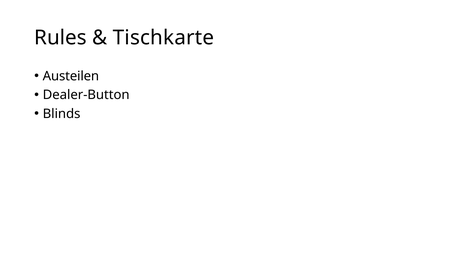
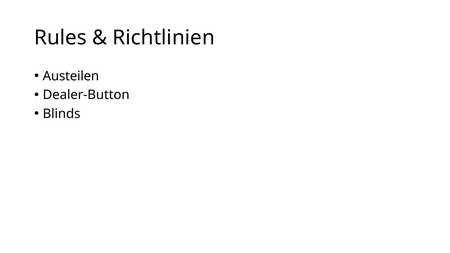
Tischkarte: Tischkarte -> Richtlinien (164, 38)
